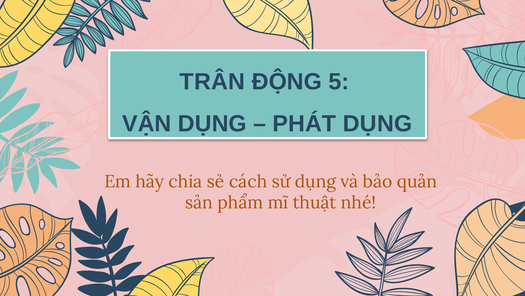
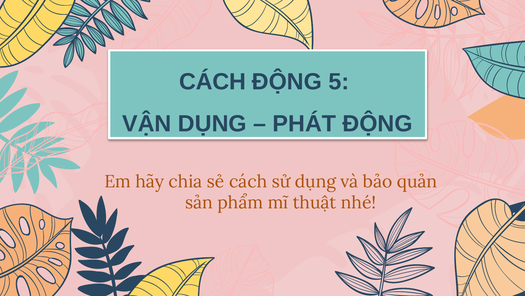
TRÂN: TRÂN -> CÁCH (213, 82)
PHÁT DỤNG: DỤNG -> ĐỘNG (378, 124)
